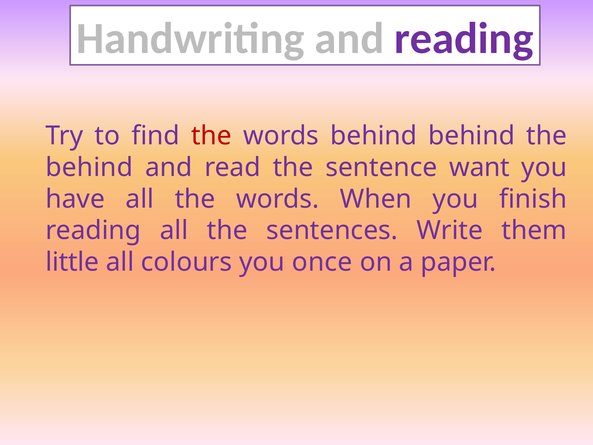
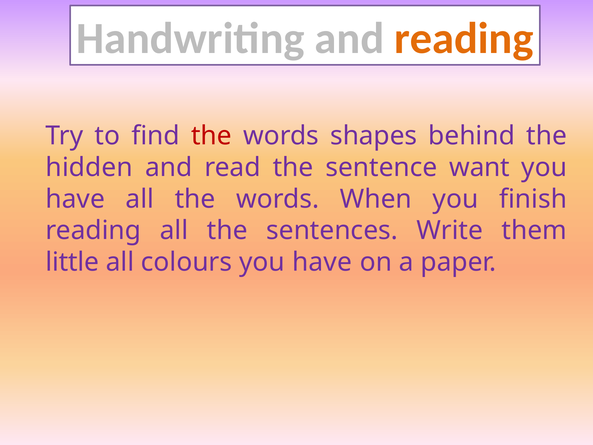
reading colour: purple -> orange (464, 38)
words behind: behind -> shapes (374, 136)
behind: behind -> hidden (89, 167)
colours you once: once -> have (322, 262)
